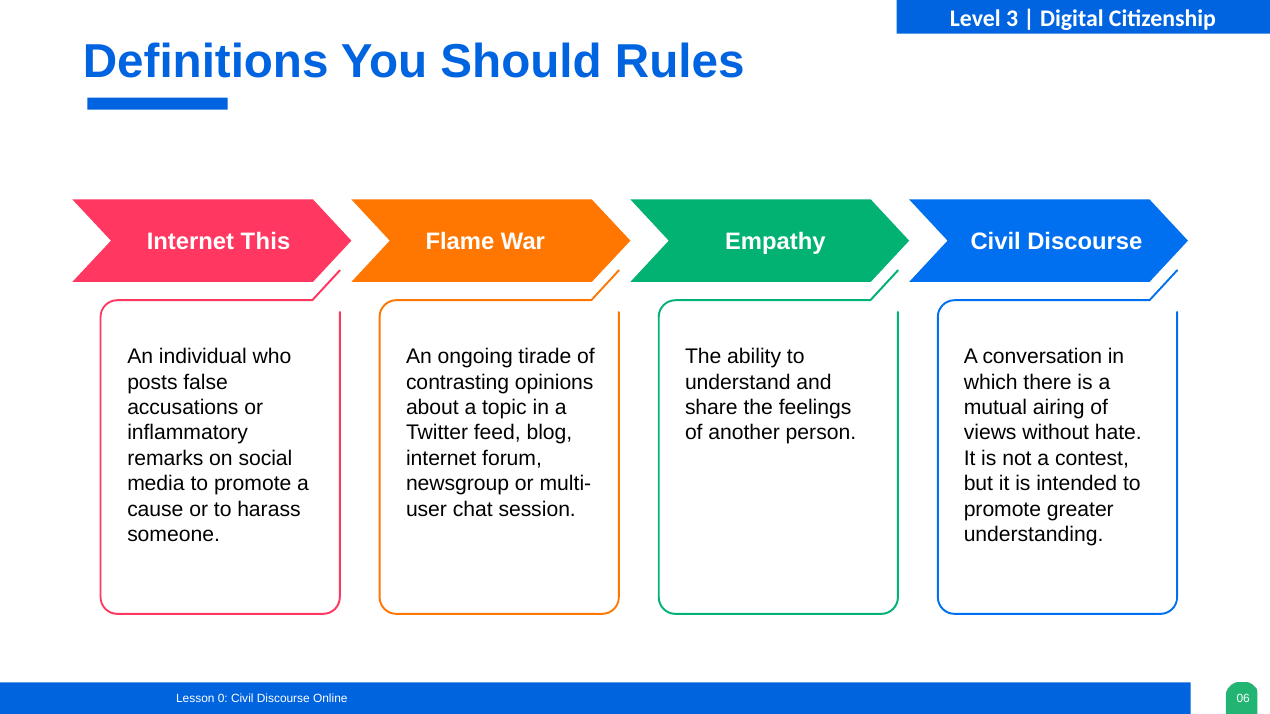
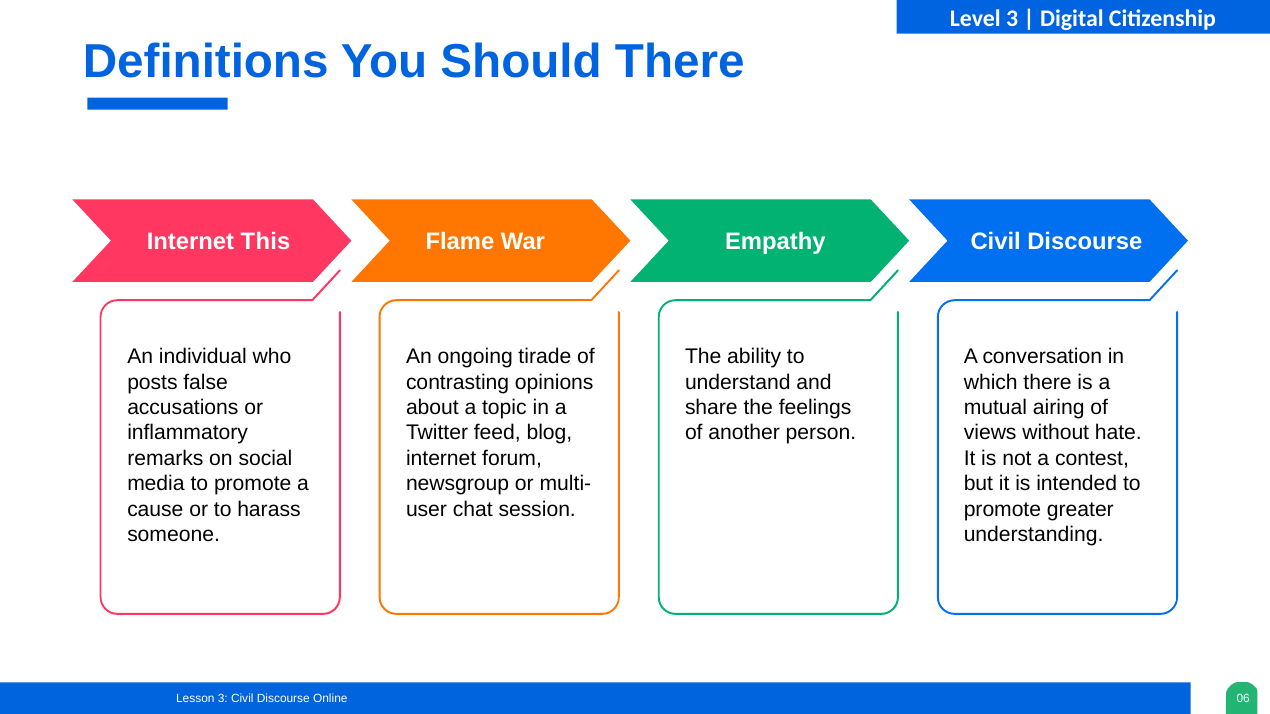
Should Rules: Rules -> There (680, 62)
Lesson 0: 0 -> 3 (223, 699)
